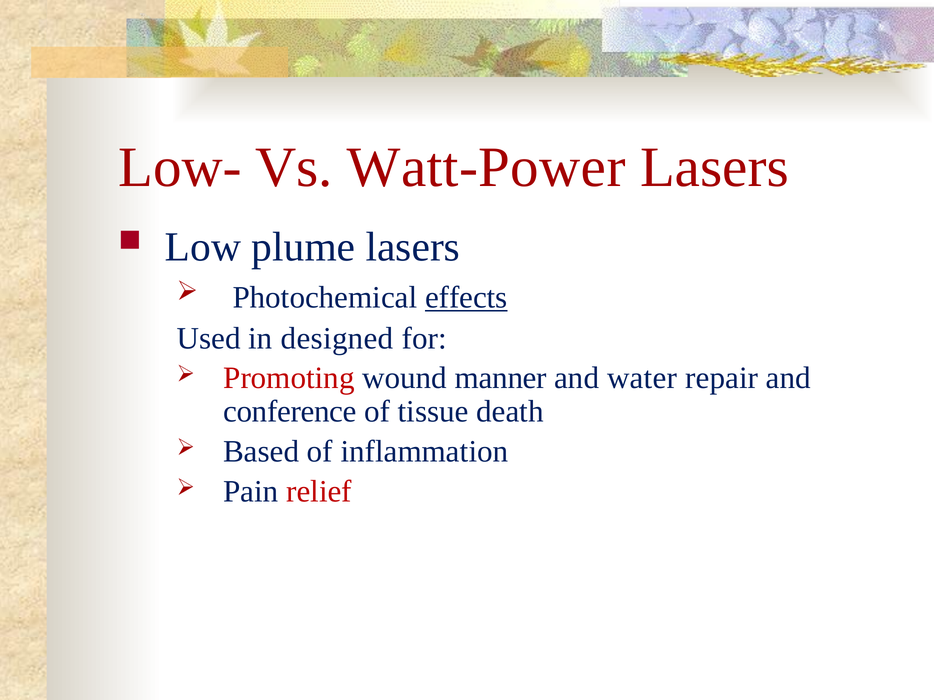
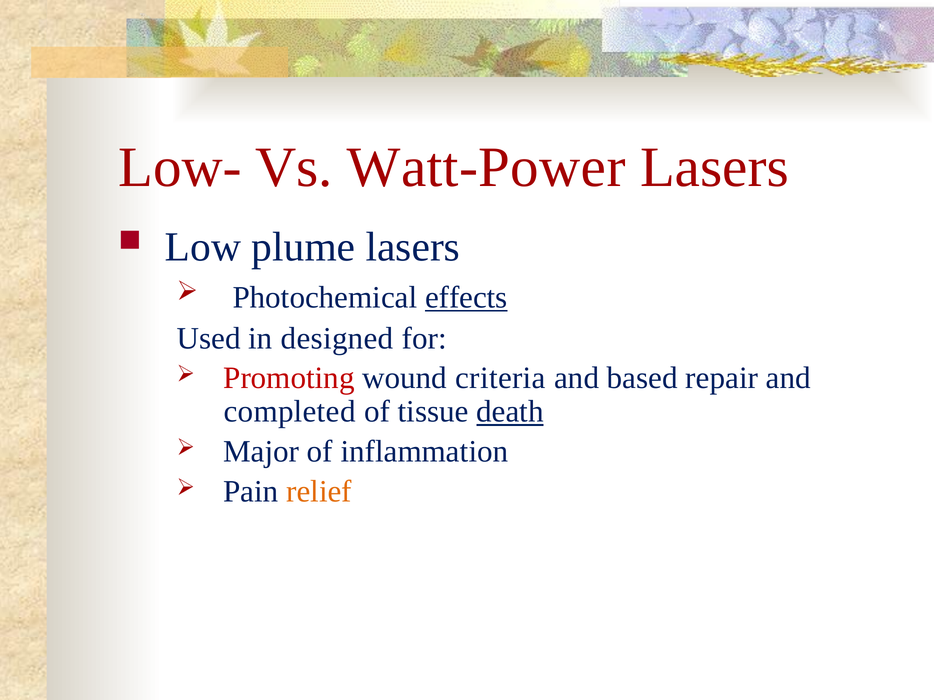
manner: manner -> criteria (500, 378)
water: water -> based (642, 378)
conference: conference -> completed (290, 412)
death underline: none -> present (510, 412)
Based: Based -> Major (261, 452)
relief colour: red -> orange (319, 492)
